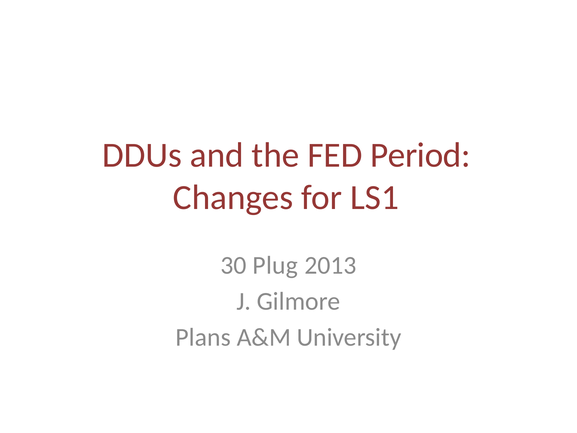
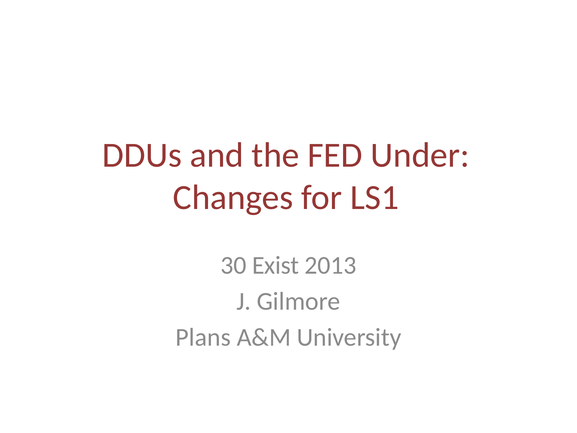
Period: Period -> Under (420, 155)
Plug: Plug -> Exist (276, 265)
